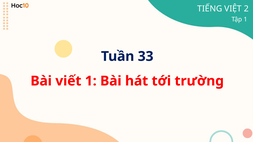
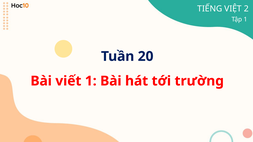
33: 33 -> 20 (146, 56)
